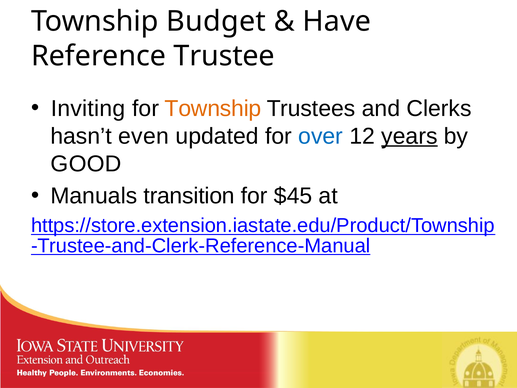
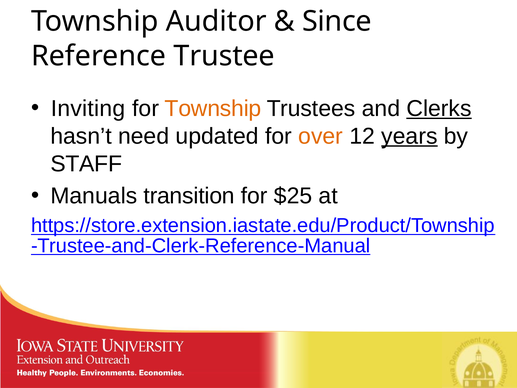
Budget: Budget -> Auditor (216, 21)
Have: Have -> Since (337, 21)
Clerks underline: none -> present (439, 108)
even: even -> need (144, 136)
over colour: blue -> orange (321, 136)
GOOD: GOOD -> STAFF (86, 164)
$45: $45 -> $25 (293, 196)
